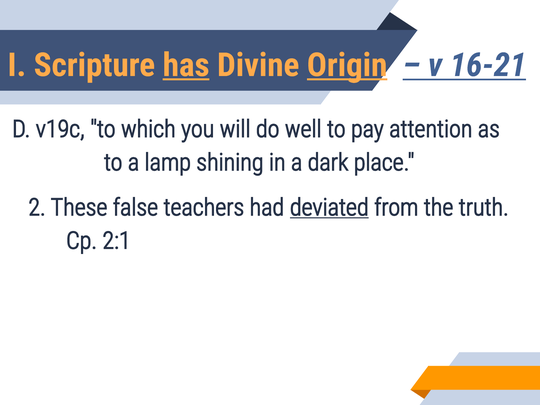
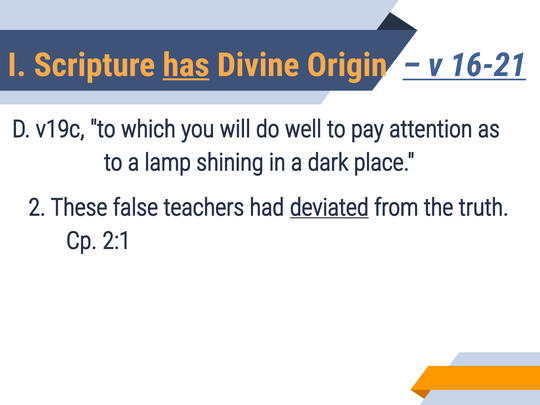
Origin underline: present -> none (347, 65)
